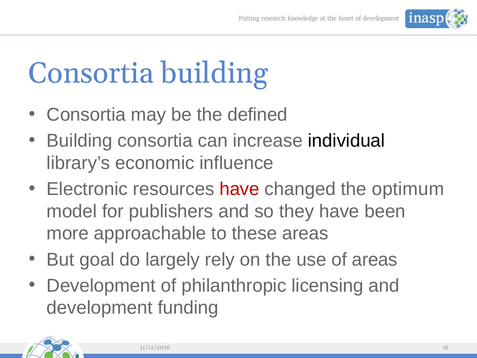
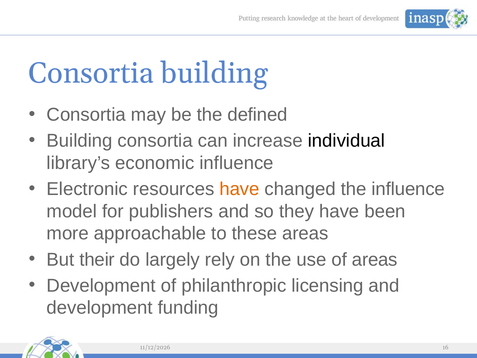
have colour: red -> orange (239, 189)
the optimum: optimum -> influence (408, 189)
goal: goal -> their (97, 259)
